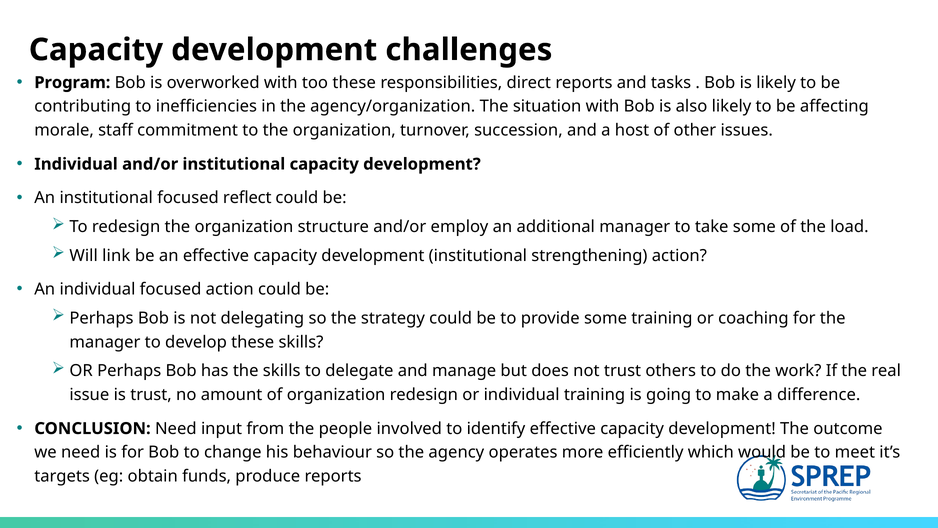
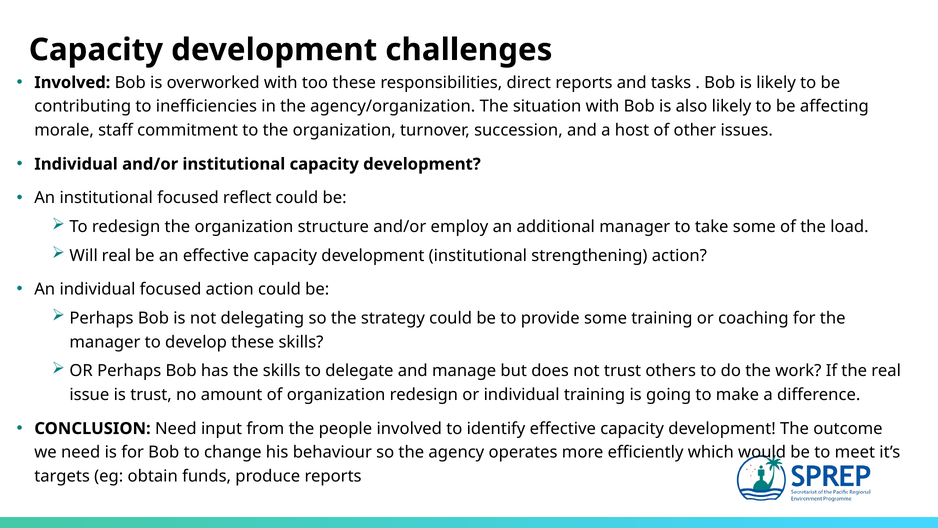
Program: Program -> Involved (72, 82)
Will link: link -> real (116, 255)
